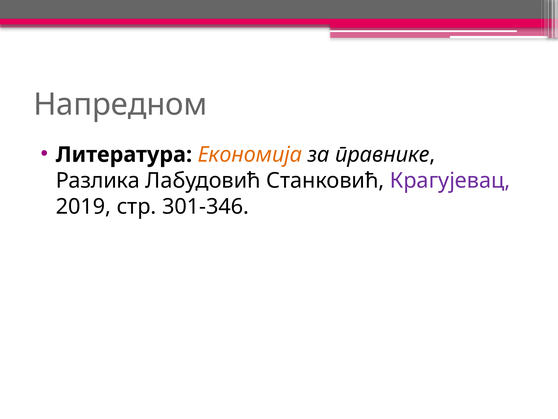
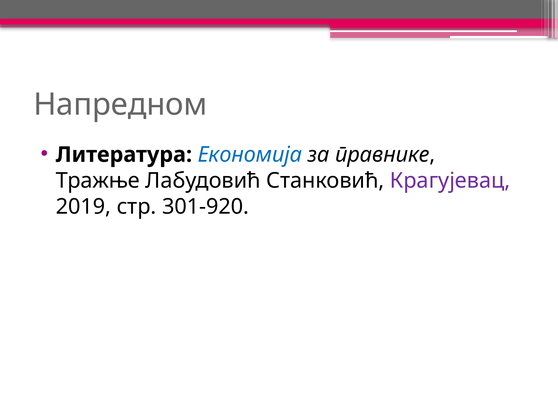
Економија colour: orange -> blue (250, 155)
Разлика: Разлика -> Тражње (98, 180)
301-346: 301-346 -> 301-920 (206, 206)
